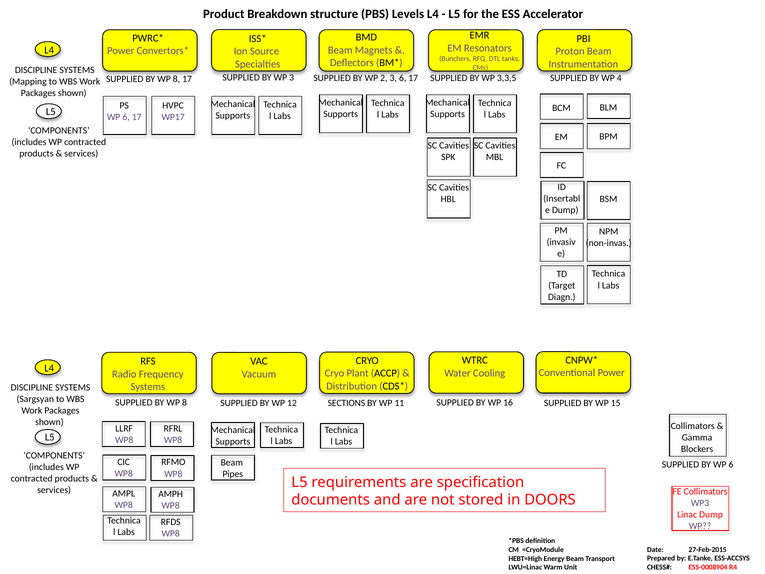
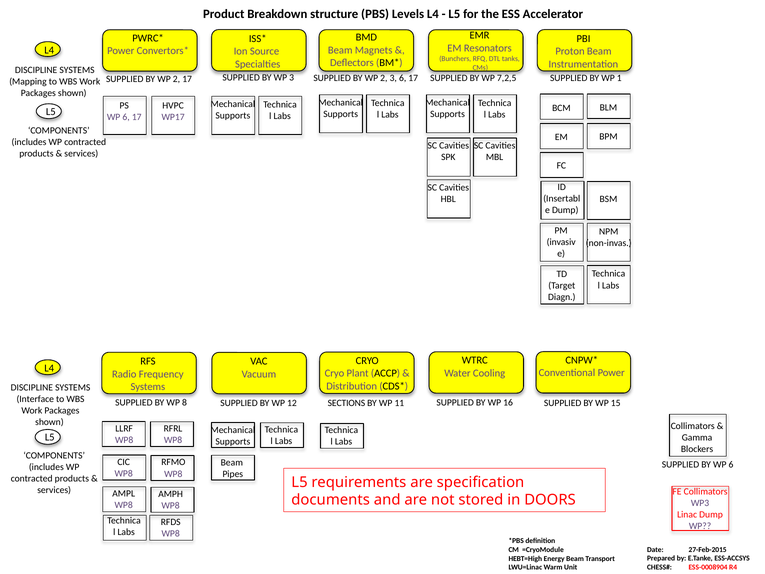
3,3,5: 3,3,5 -> 7,2,5 (507, 78)
4: 4 -> 1 (619, 78)
8: 8 -> 2 (176, 79)
Sargsyan: Sargsyan -> Interface (35, 399)
